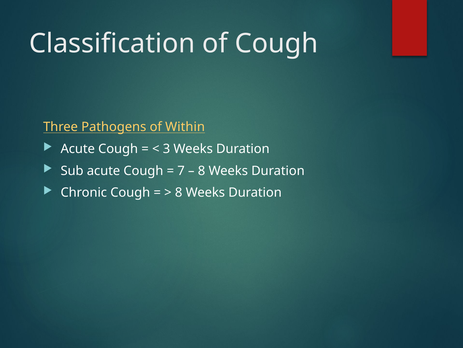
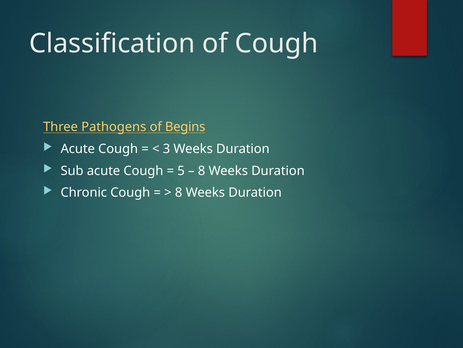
Within: Within -> Begins (185, 127)
7: 7 -> 5 (181, 170)
